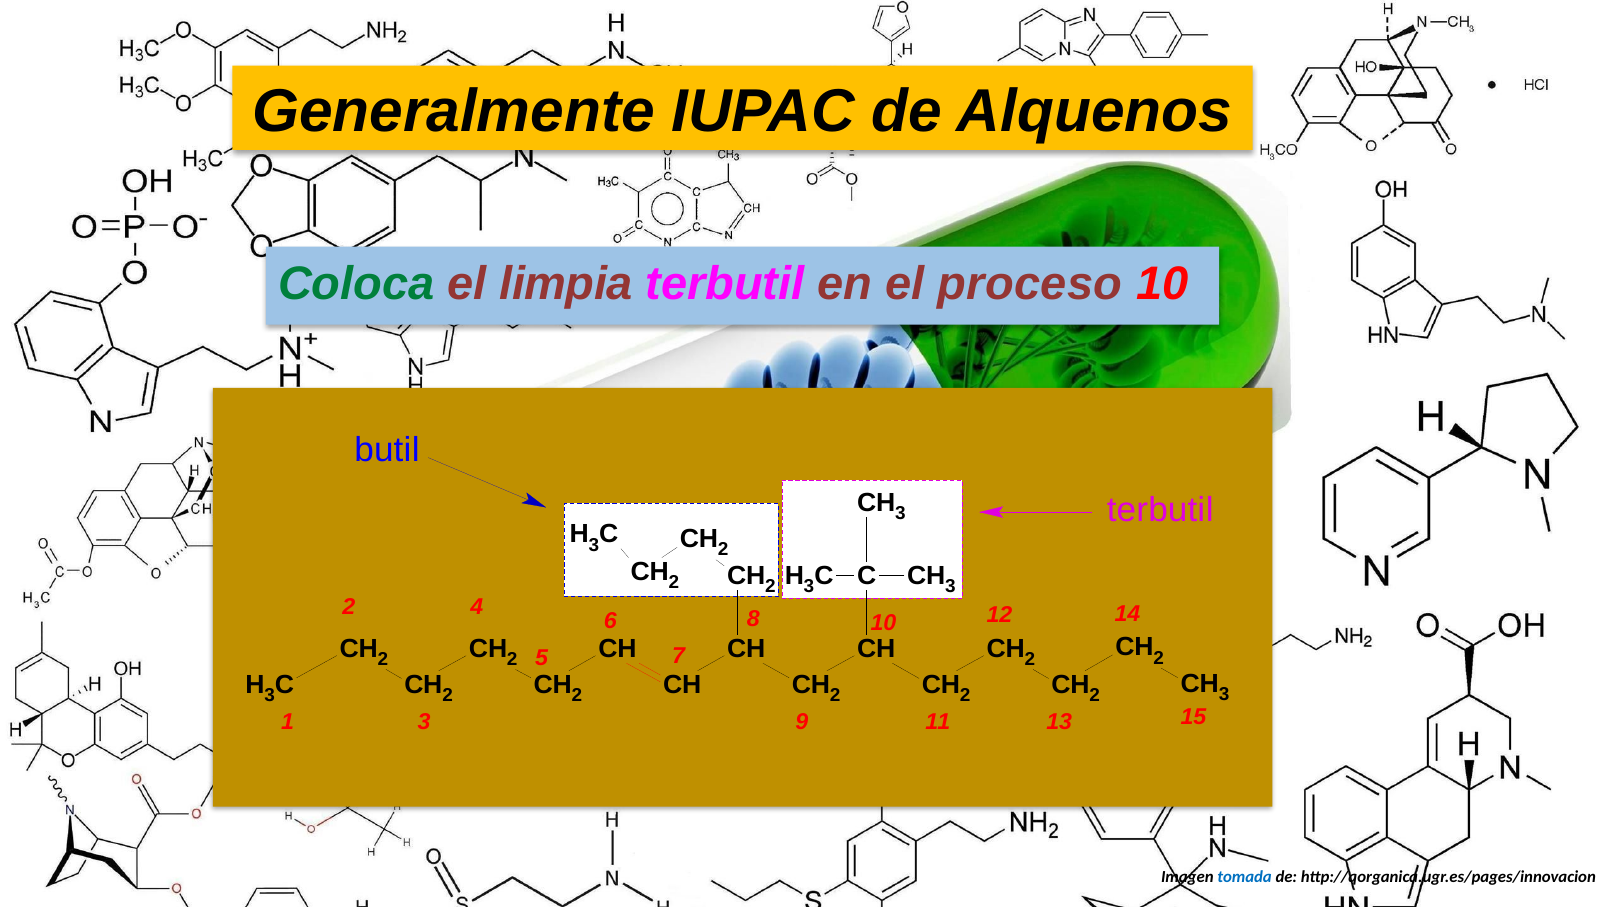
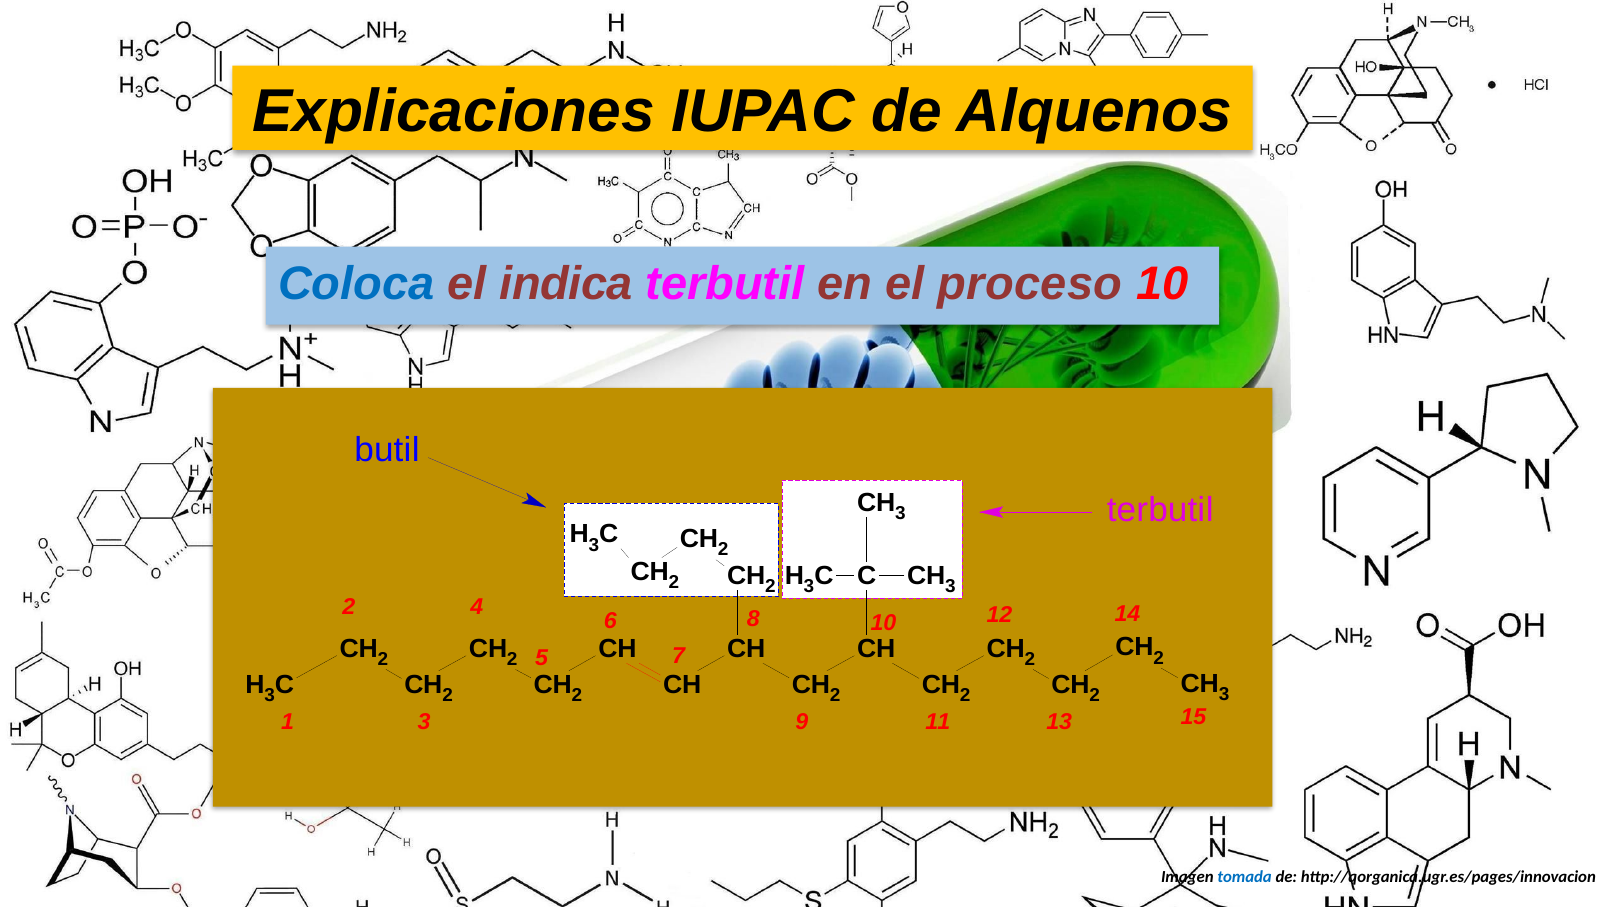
Generalmente: Generalmente -> Explicaciones (454, 112)
Coloca colour: green -> blue (356, 284)
limpia: limpia -> indica (566, 284)
